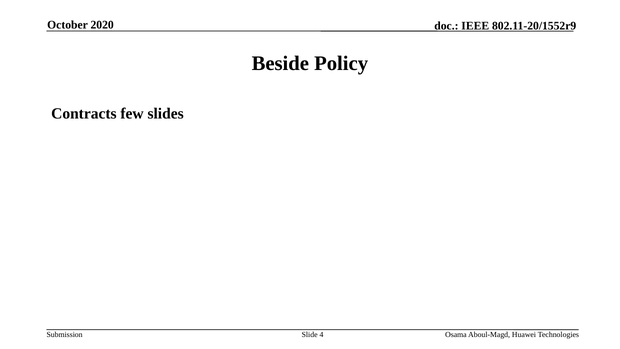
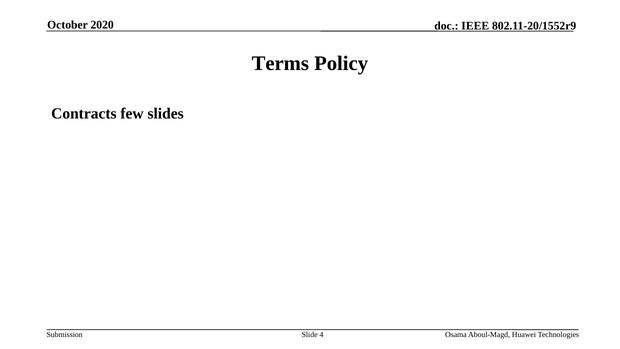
Beside: Beside -> Terms (280, 63)
